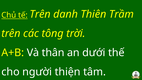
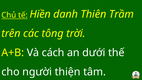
tế Trên: Trên -> Hiền (40, 14)
thân: thân -> cách (53, 53)
